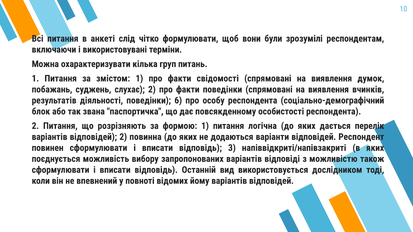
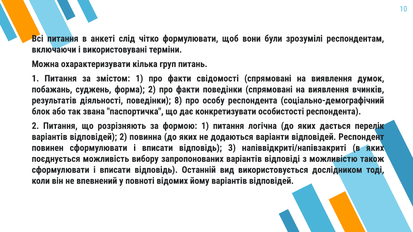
слухає: слухає -> форма (130, 90)
6: 6 -> 8 (178, 101)
повсякденному: повсякденному -> конкретизувати (226, 112)
